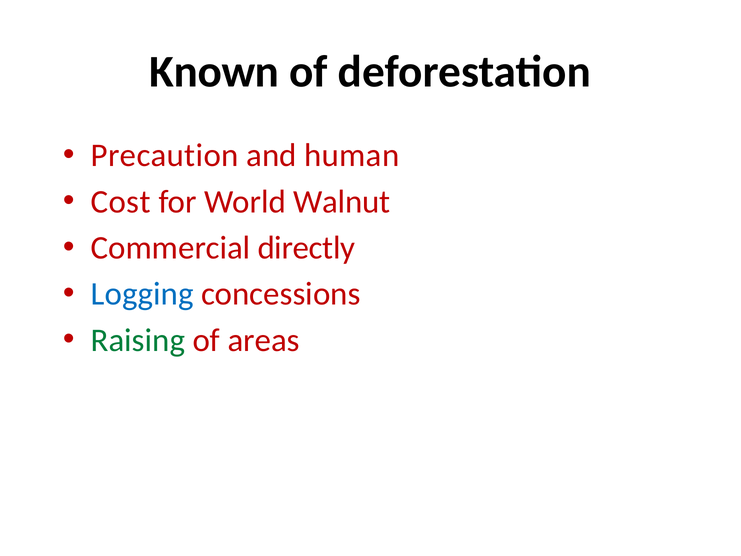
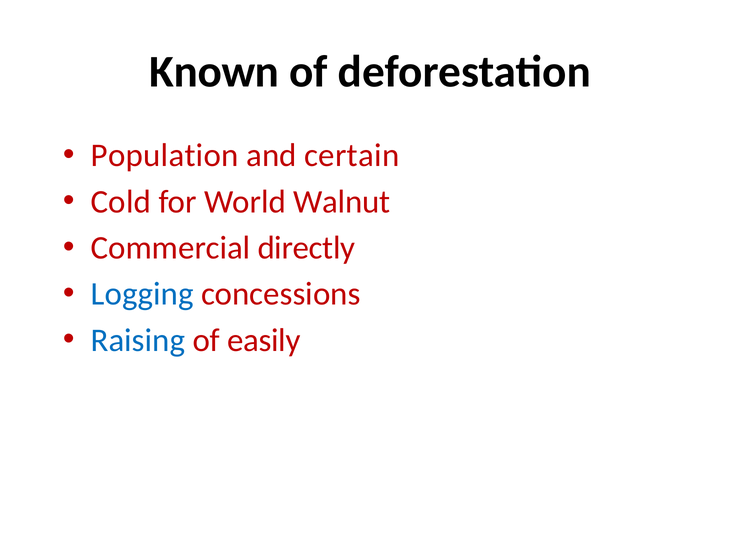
Precaution: Precaution -> Population (165, 155)
human: human -> certain (352, 155)
Cost: Cost -> Cold (121, 202)
Raising colour: green -> blue (138, 340)
areas: areas -> easily (264, 340)
